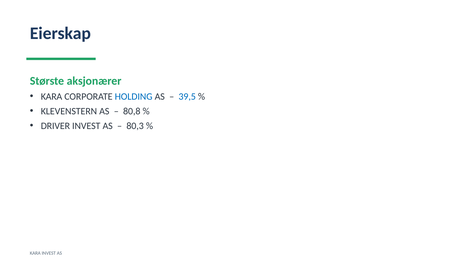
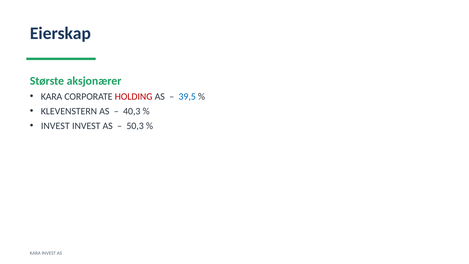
HOLDING colour: blue -> red (134, 96)
80,8: 80,8 -> 40,3 (132, 111)
DRIVER: DRIVER -> INVEST (55, 126)
80,3: 80,3 -> 50,3 (135, 126)
